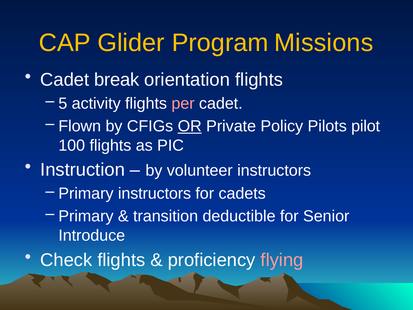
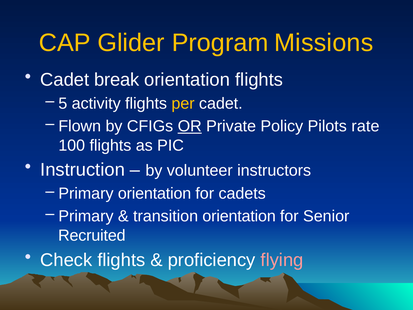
per colour: pink -> yellow (183, 103)
pilot: pilot -> rate (365, 126)
Primary instructors: instructors -> orientation (155, 193)
transition deductible: deductible -> orientation (239, 216)
Introduce: Introduce -> Recruited (92, 235)
